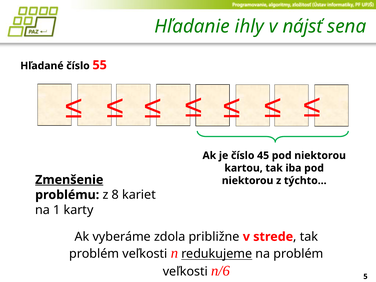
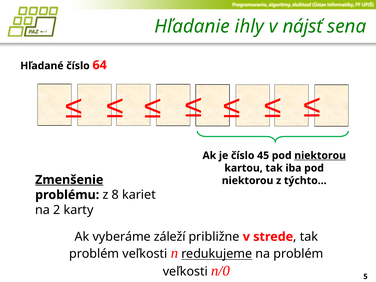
55: 55 -> 64 (100, 65)
niektorou underline: none -> present (320, 156)
1: 1 -> 2 (57, 210)
zdola: zdola -> záleží (170, 237)
n/6: n/6 -> n/0 (220, 271)
